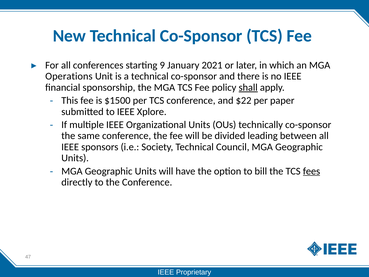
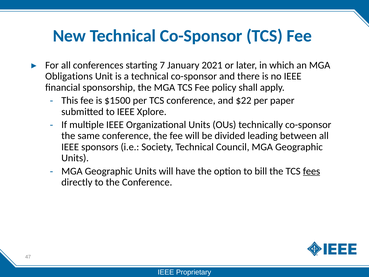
9: 9 -> 7 (162, 65)
Operations: Operations -> Obligations (69, 76)
shall underline: present -> none (248, 87)
